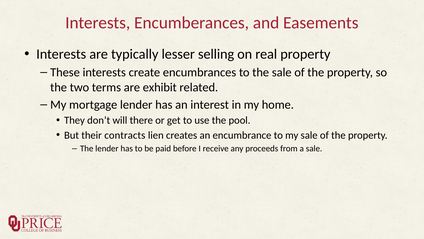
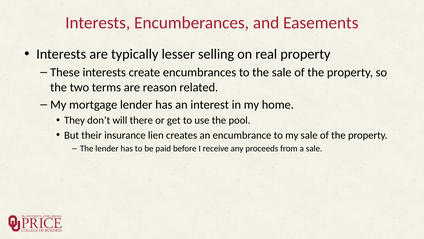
exhibit: exhibit -> reason (160, 87)
contracts: contracts -> insurance (125, 135)
